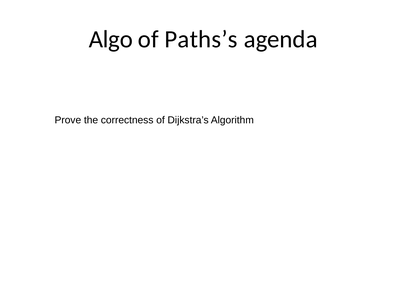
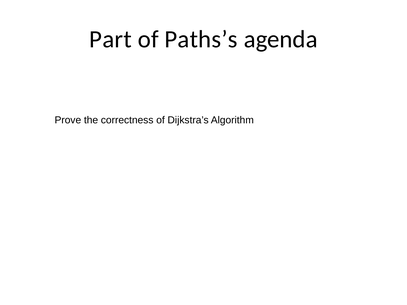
Algo: Algo -> Part (111, 39)
